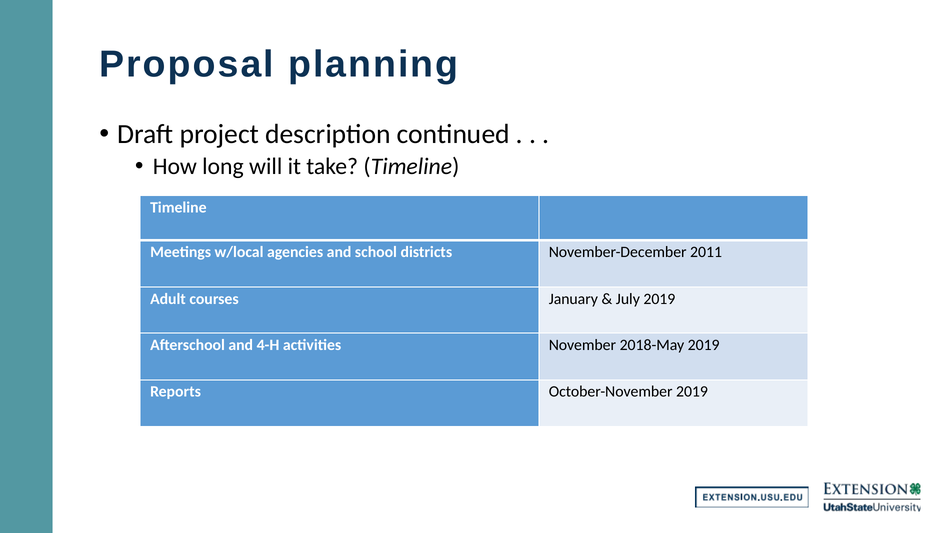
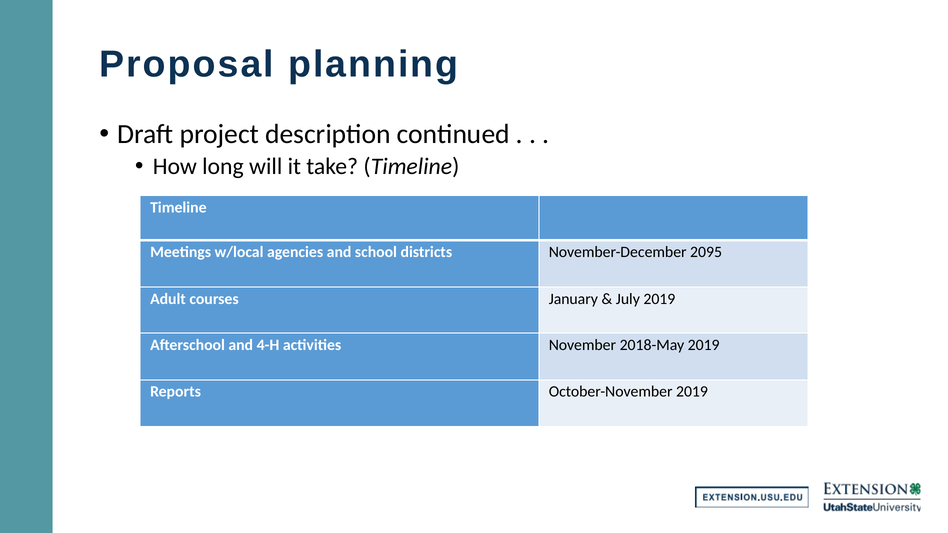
2011: 2011 -> 2095 (706, 252)
